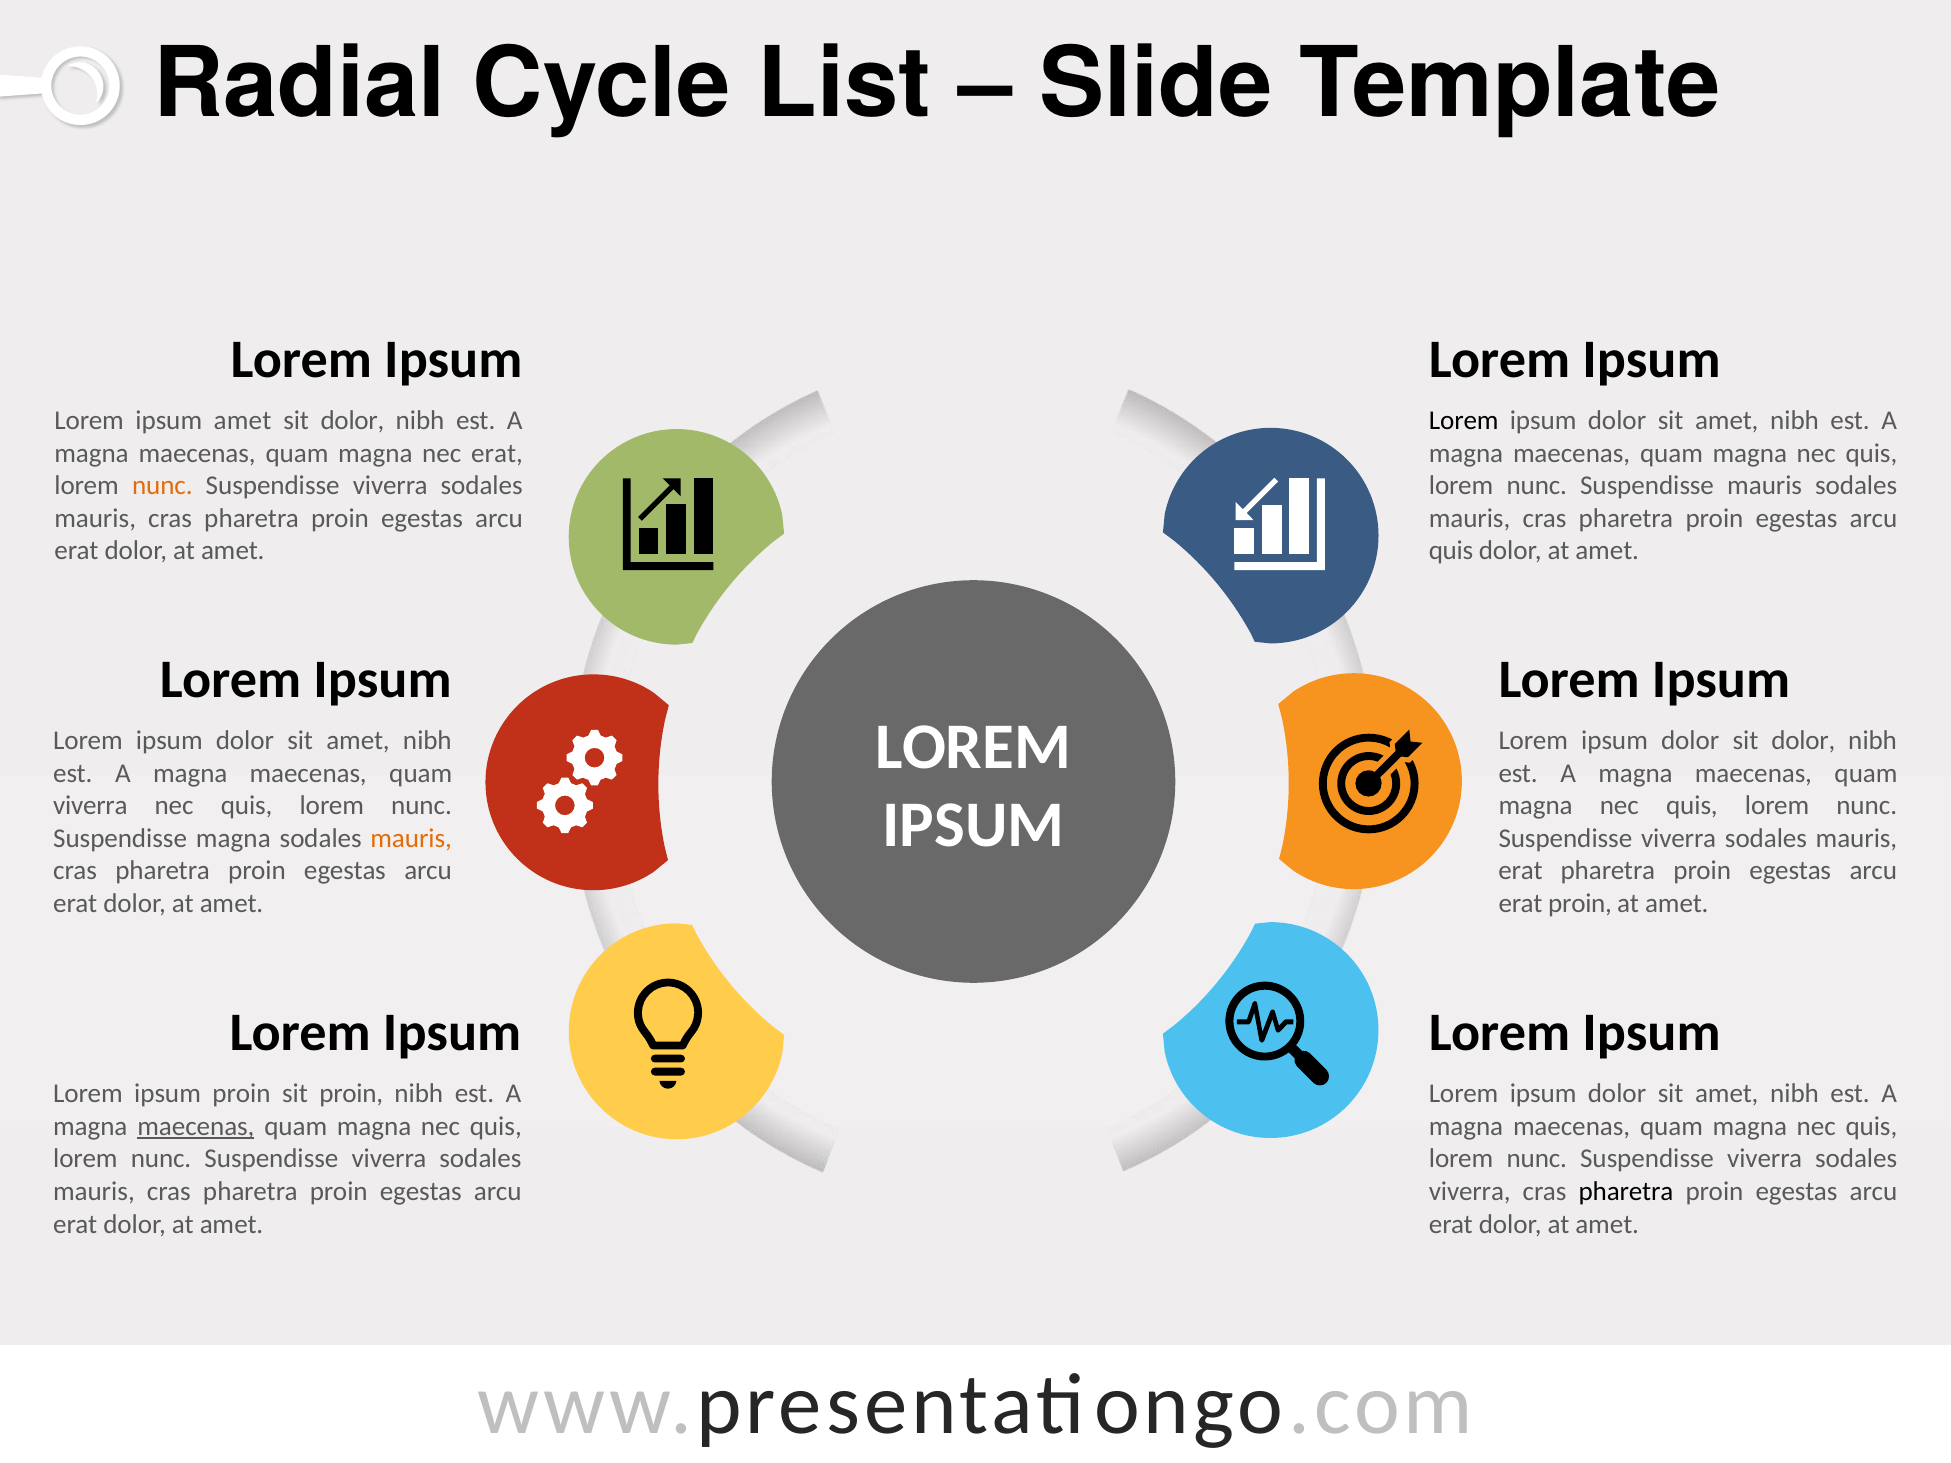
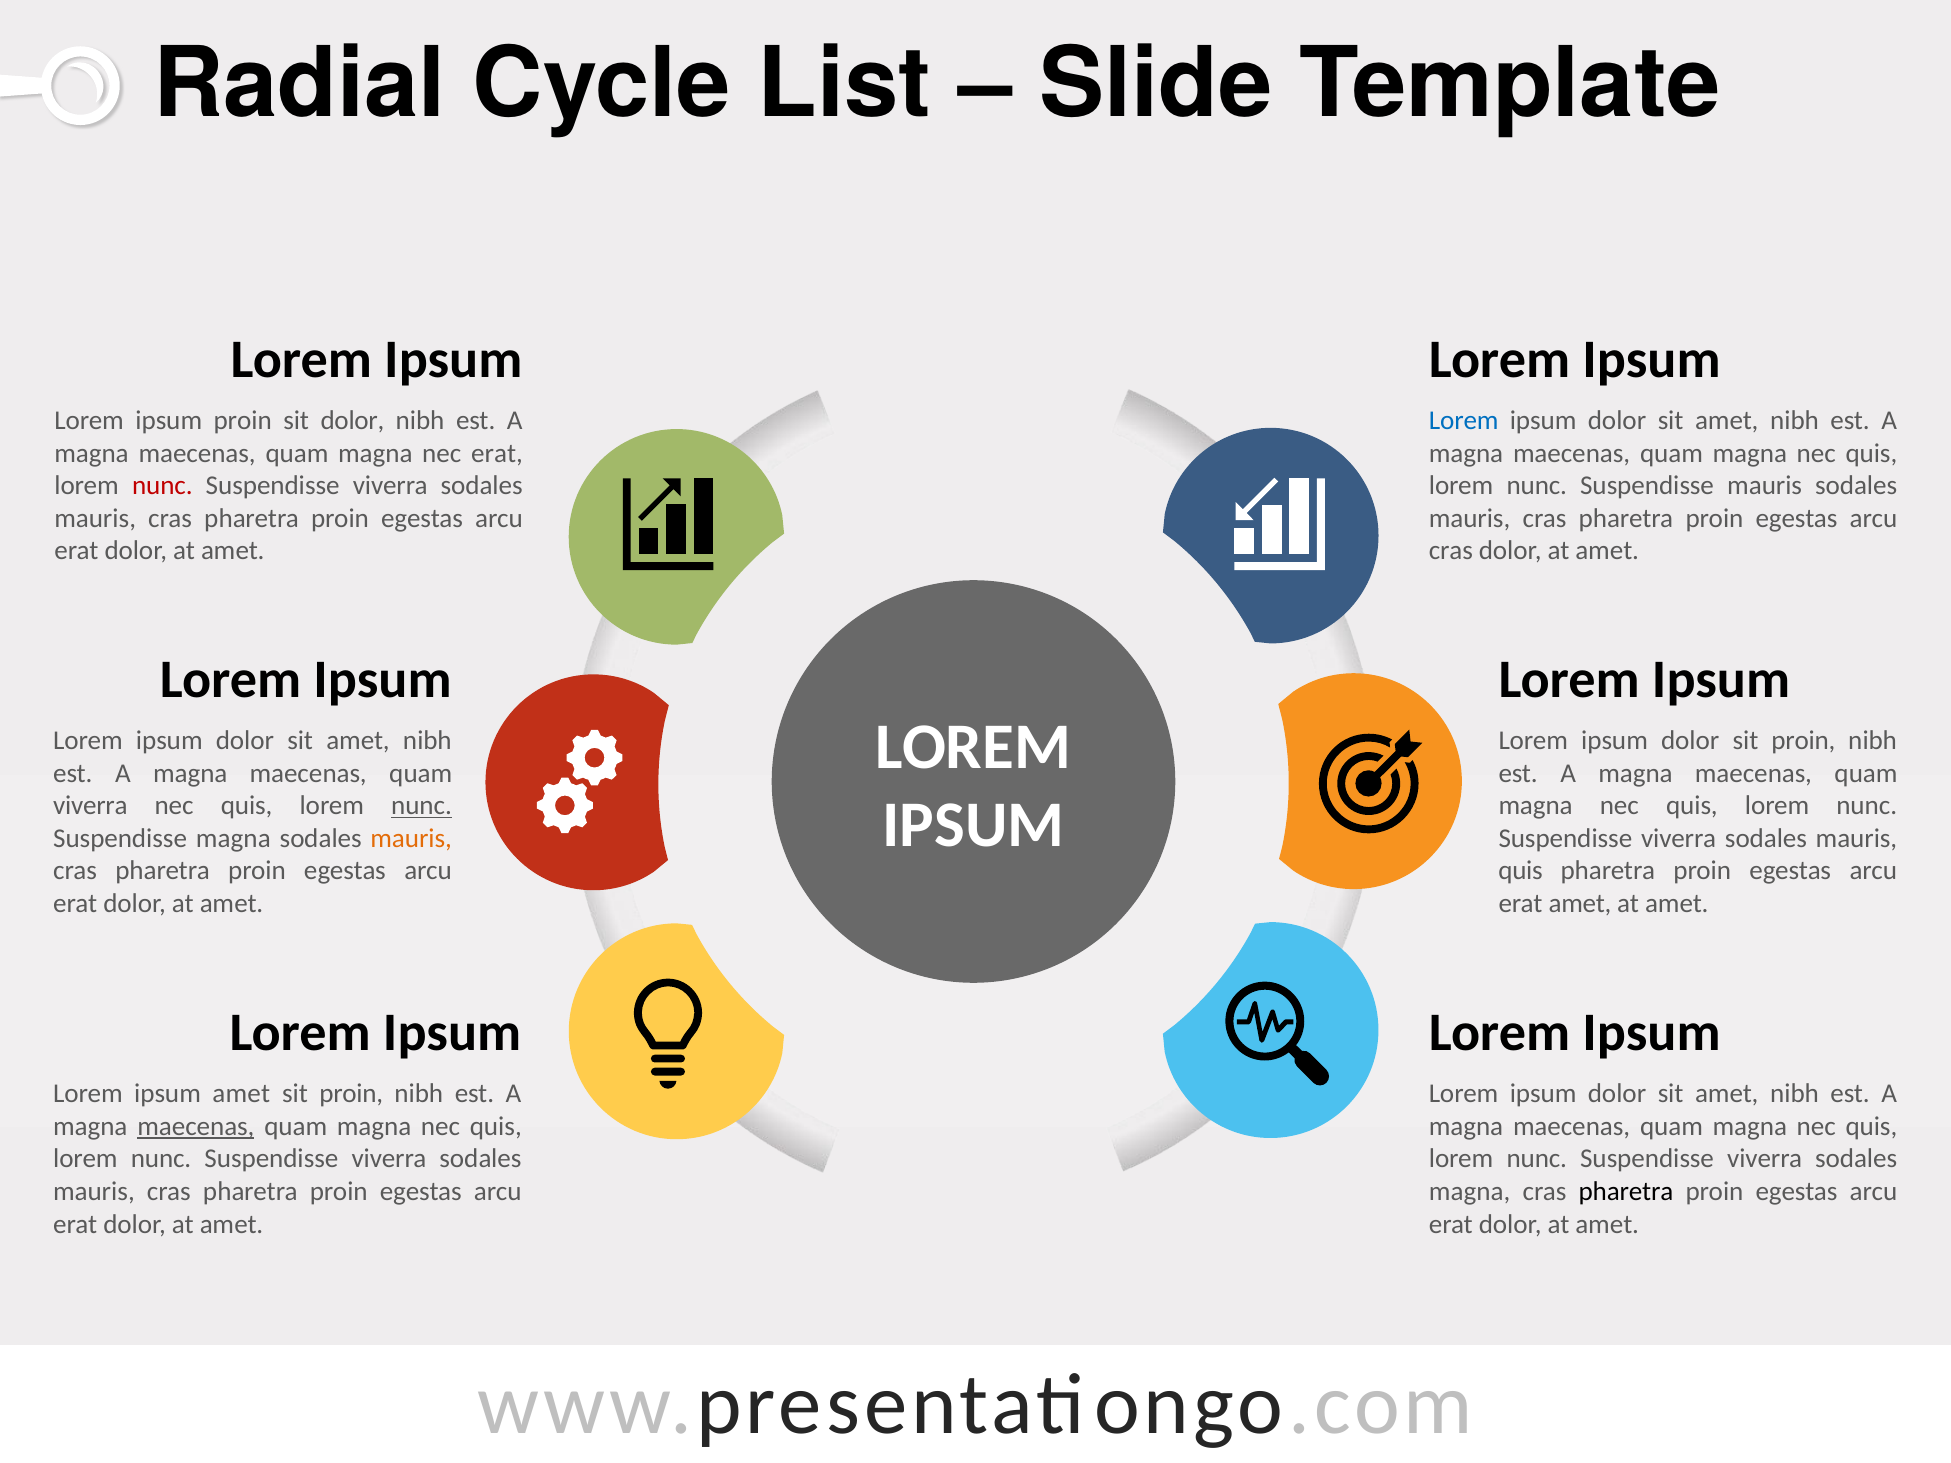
ipsum amet: amet -> proin (243, 421)
Lorem colour: black -> blue (1464, 421)
nunc colour: orange -> red (162, 486)
quis: quis -> cras (1451, 551)
dolor sit dolor: dolor -> proin (1803, 741)
nunc underline: none -> present (422, 806)
erat: erat -> quis (1521, 871)
erat proin: proin -> amet (1580, 904)
ipsum proin: proin -> amet (241, 1094)
viverra: viverra -> magna (1470, 1192)
